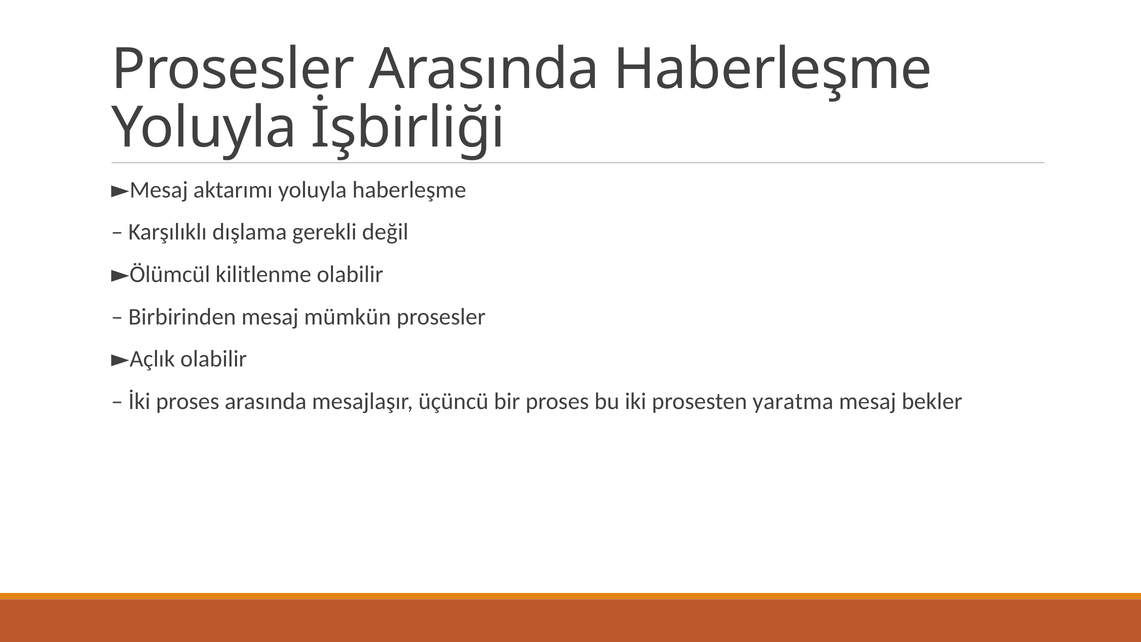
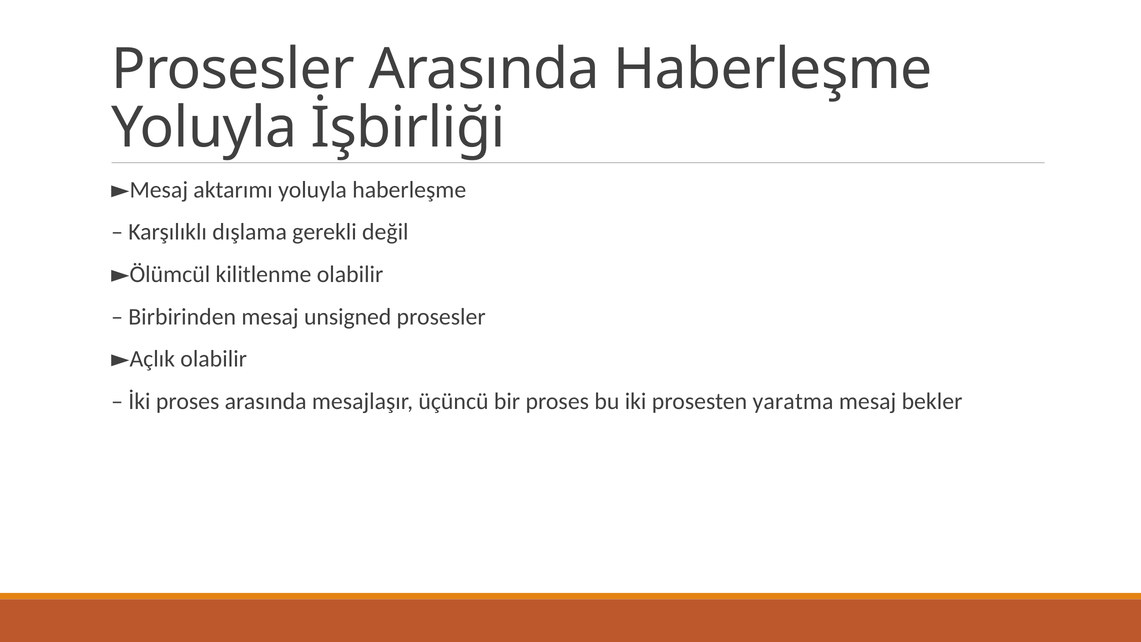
mümkün: mümkün -> unsigned (348, 317)
